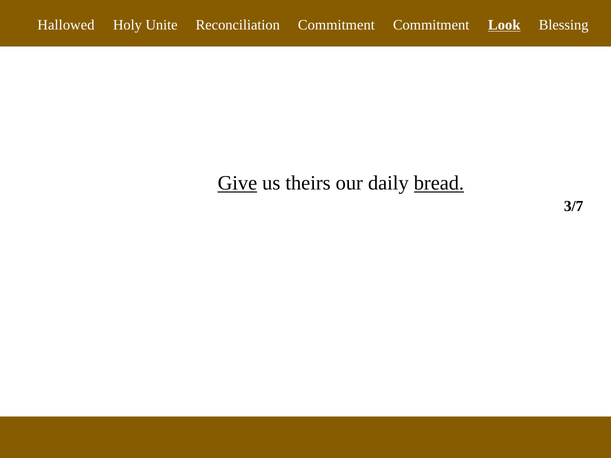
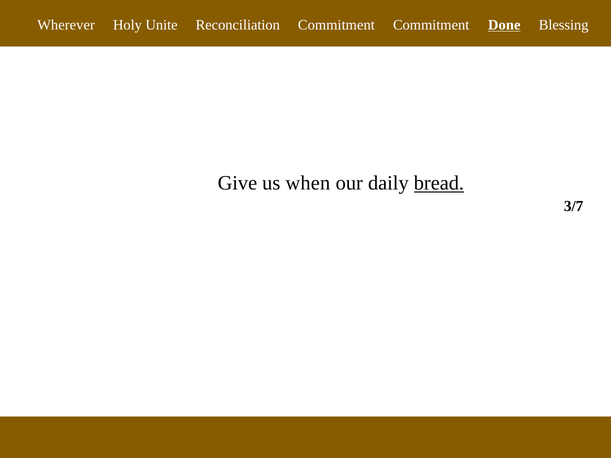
Hallowed: Hallowed -> Wherever (66, 25)
Look: Look -> Done (504, 25)
Give underline: present -> none (237, 183)
theirs: theirs -> when (308, 183)
